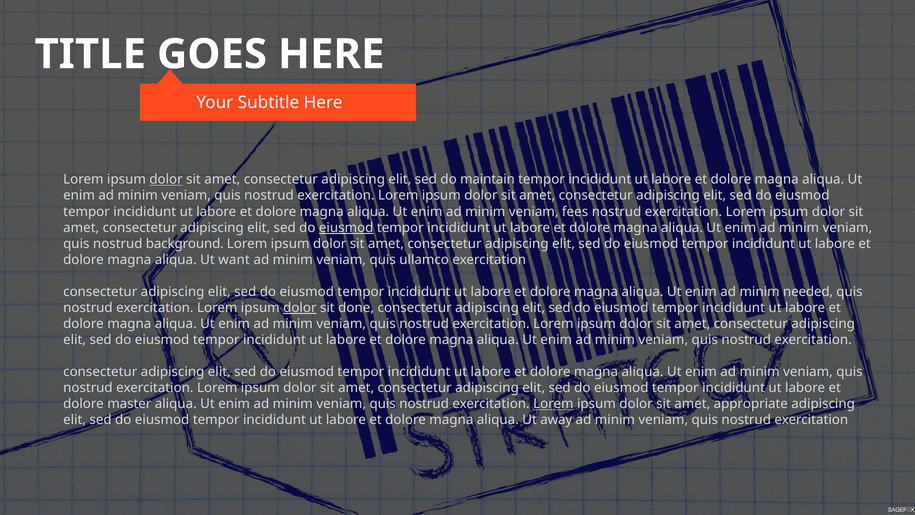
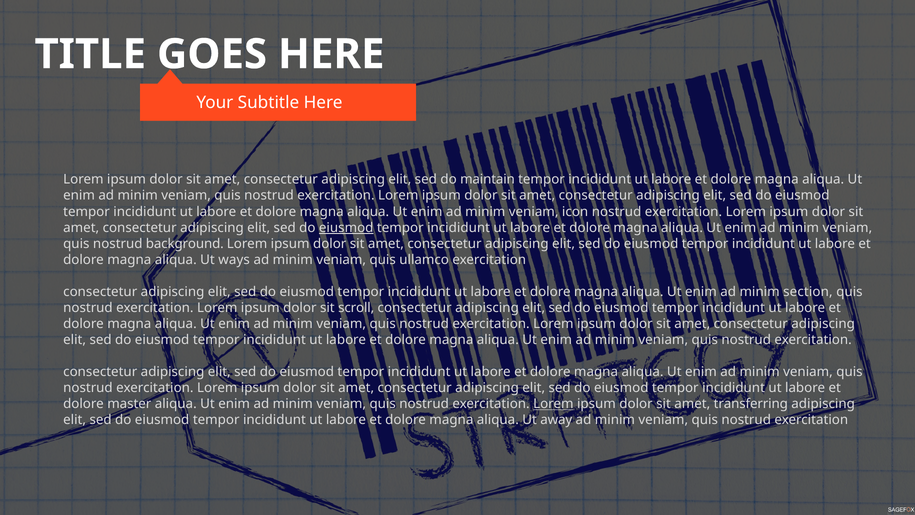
dolor underline: present -> none (166, 179)
fees: fees -> icon (575, 211)
want: want -> ways (234, 260)
needed: needed -> section (808, 292)
dolor underline: present -> none (300, 308)
done: done -> scroll (356, 308)
appropriate: appropriate -> transferring (751, 404)
